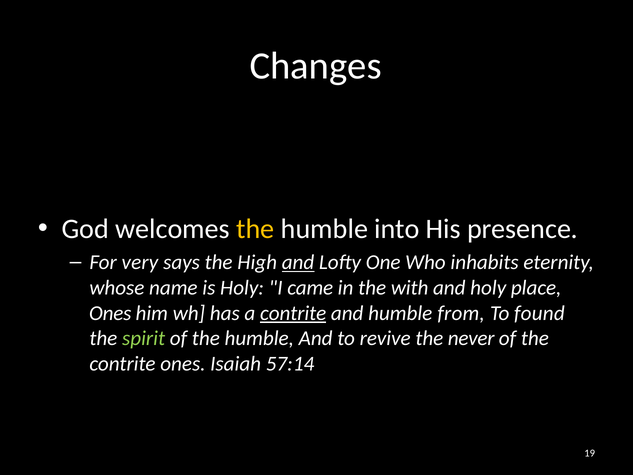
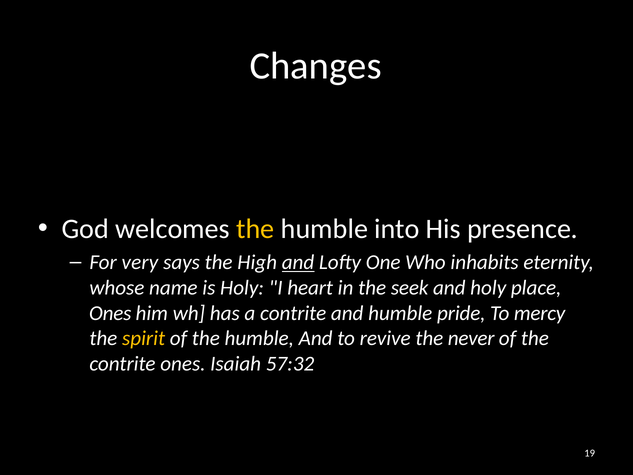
came: came -> heart (310, 288)
with: with -> seek (410, 288)
contrite underline: present -> none (293, 313)
from: from -> pride (461, 313)
found: found -> mercy (540, 313)
spirit colour: light green -> yellow (144, 338)
57:14: 57:14 -> 57:32 (290, 364)
